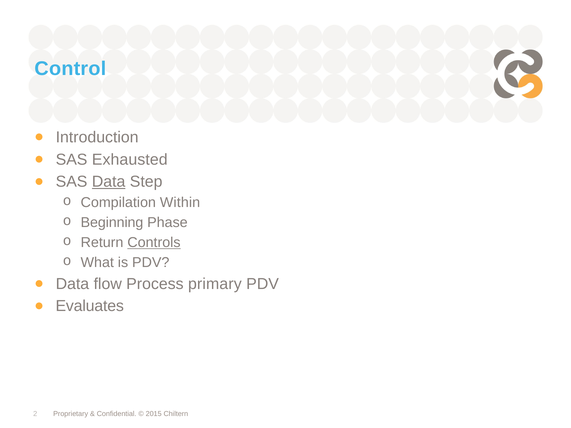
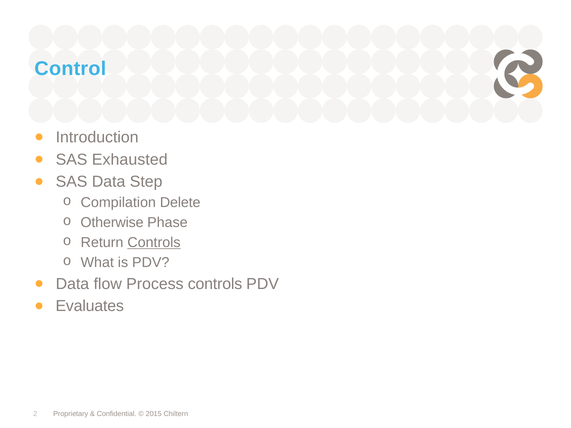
Data underline: present -> none (109, 182)
Within: Within -> Delete (180, 203)
Beginning: Beginning -> Otherwise (112, 223)
Process primary: primary -> controls (215, 284)
